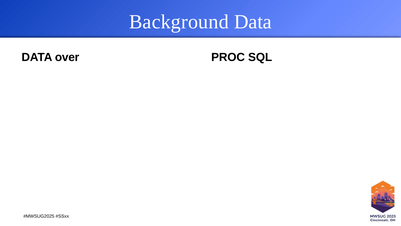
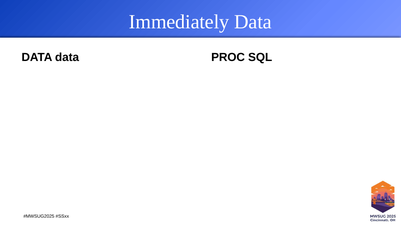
Background: Background -> Immediately (179, 22)
DATA over: over -> data (67, 57)
